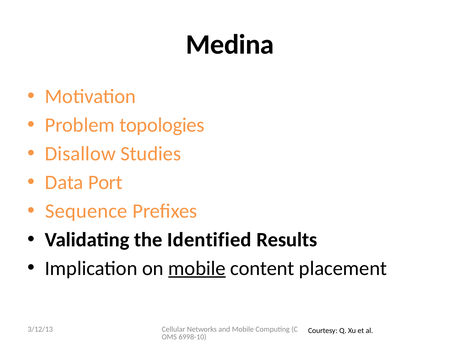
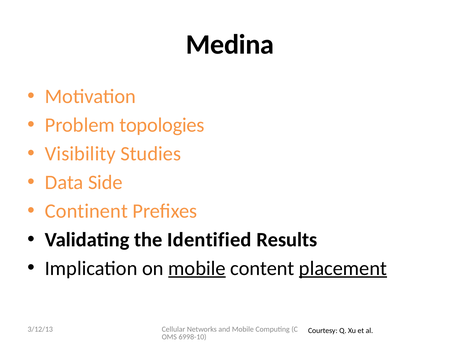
Disallow: Disallow -> Visibility (80, 154)
Port: Port -> Side (105, 182)
Sequence: Sequence -> Continent (86, 211)
placement underline: none -> present (343, 268)
